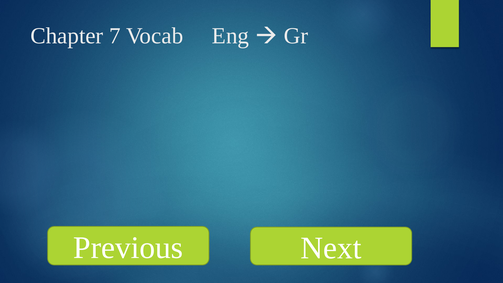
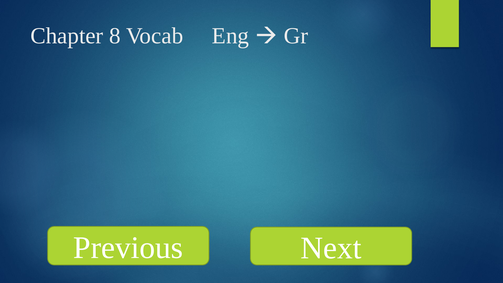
7: 7 -> 8 (115, 36)
